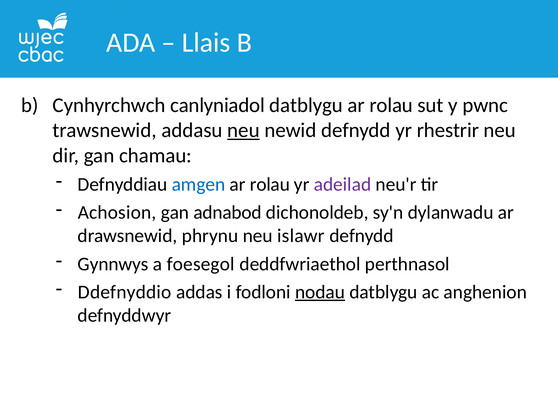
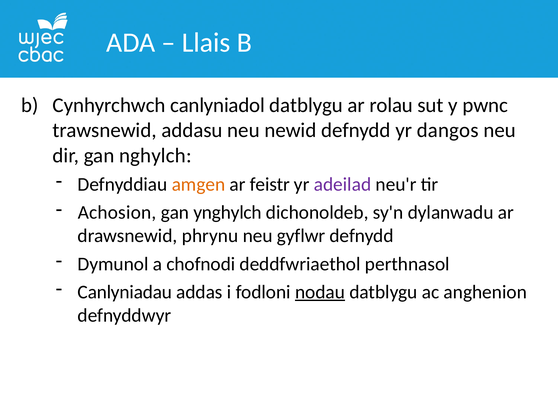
neu underline: present -> none (243, 130)
rhestrir: rhestrir -> dangos (448, 130)
chamau: chamau -> nghylch (155, 155)
amgen colour: blue -> orange (198, 184)
rolau: rolau -> feistr (270, 184)
adnabod: adnabod -> ynghylch (228, 212)
islawr: islawr -> gyflwr (301, 236)
Gynnwys: Gynnwys -> Dymunol (113, 264)
foesegol: foesegol -> chofnodi (201, 264)
Ddefnyddio: Ddefnyddio -> Canlyniadau (125, 292)
